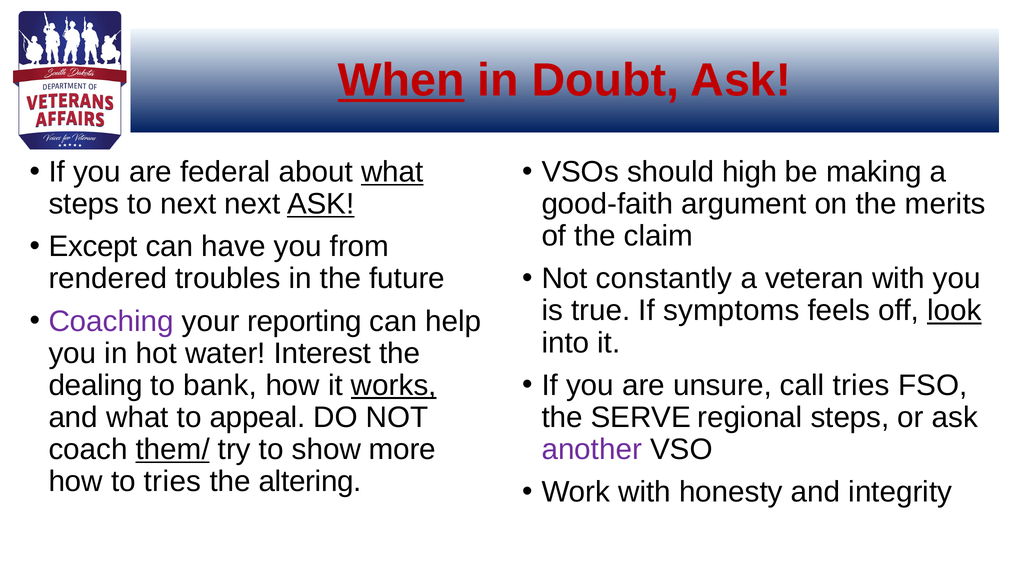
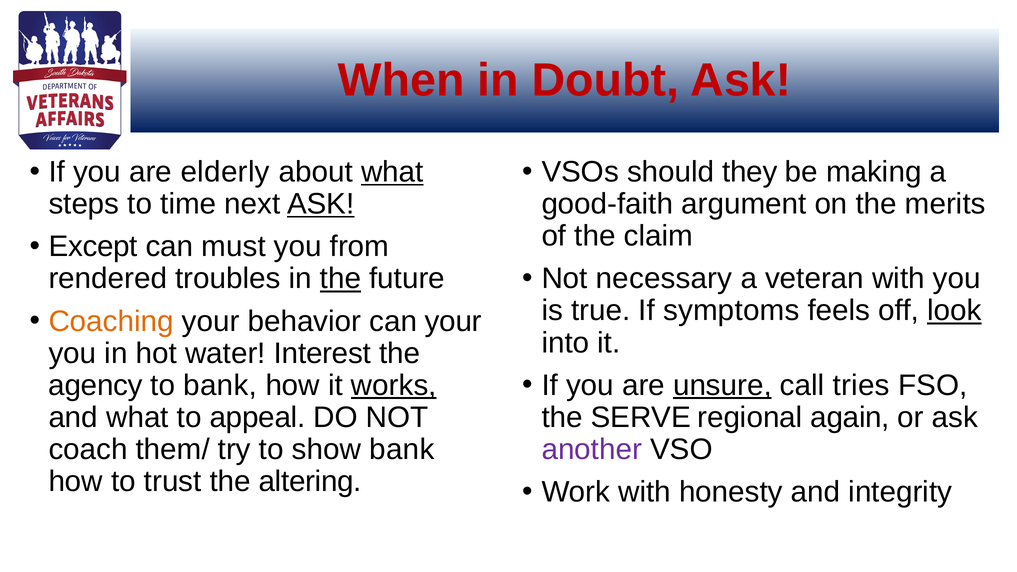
When underline: present -> none (401, 80)
federal: federal -> elderly (225, 172)
high: high -> they (750, 172)
to next: next -> time (188, 204)
have: have -> must (234, 247)
constantly: constantly -> necessary (664, 279)
the underline: none -> present (341, 279)
Coaching colour: purple -> orange (111, 321)
reporting: reporting -> behavior (304, 321)
can help: help -> your (453, 321)
unsure underline: none -> present (722, 385)
dealing: dealing -> agency (96, 385)
regional steps: steps -> again (850, 417)
them/ underline: present -> none (173, 449)
show more: more -> bank (402, 449)
to tries: tries -> trust (173, 482)
